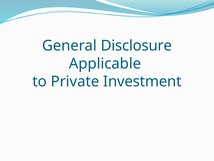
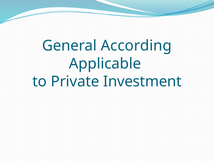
Disclosure: Disclosure -> According (136, 46)
